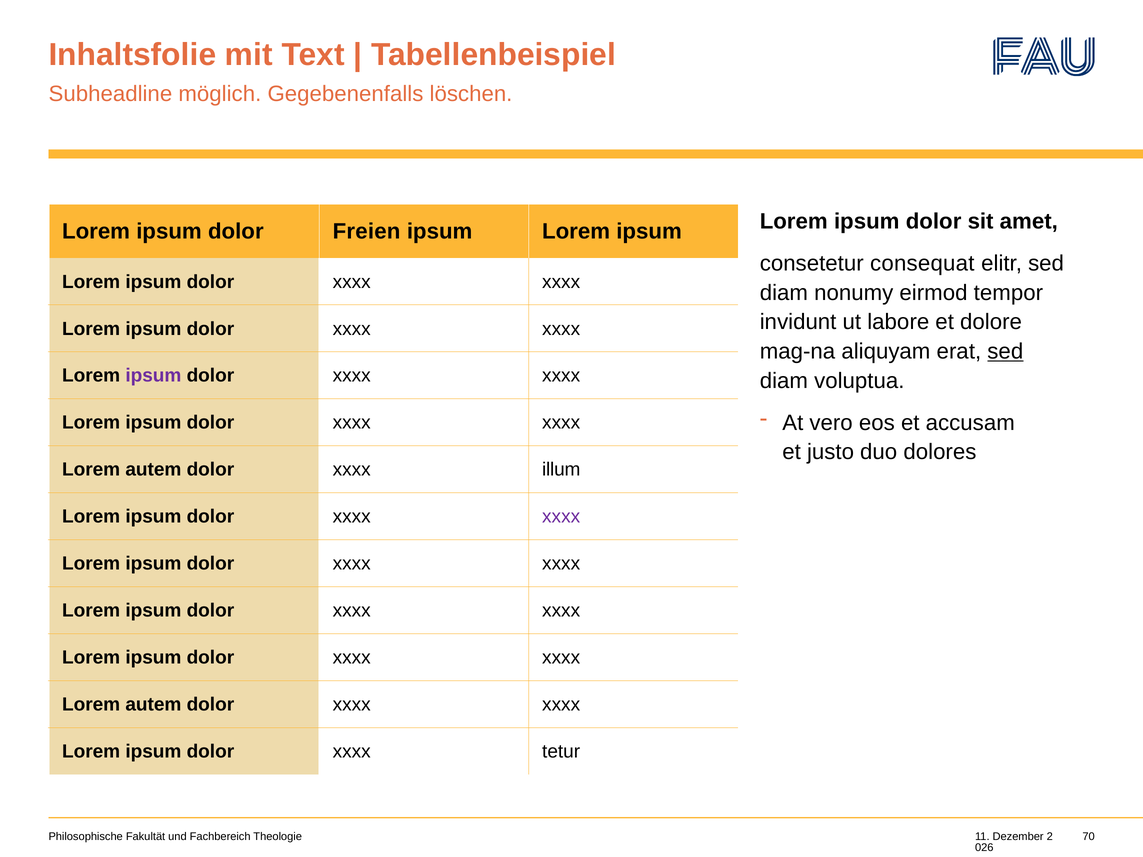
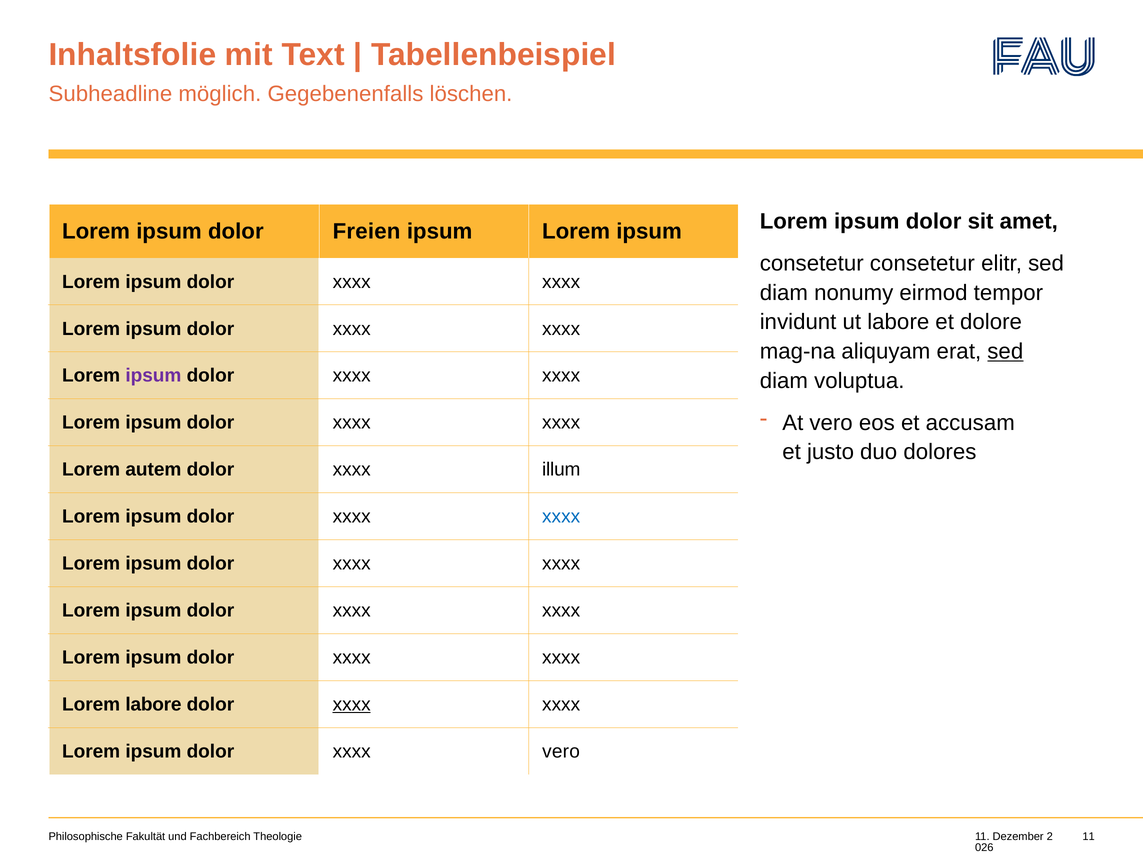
consetetur consequat: consequat -> consetetur (922, 263)
xxxx colour: purple -> blue (561, 517)
autem: autem -> labore (153, 705)
xxxx underline: none -> present (352, 705)
xxxx tetur: tetur -> vero (561, 752)
Theologie 70: 70 -> 11 (1089, 837)
